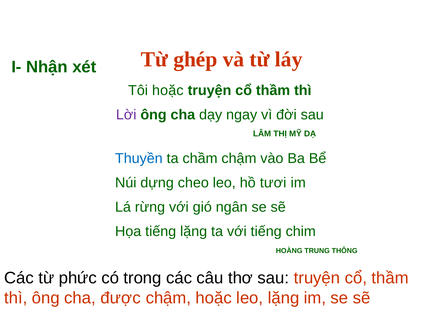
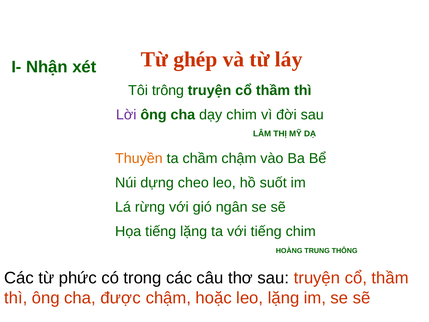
Tôi hoặc: hoặc -> trông (168, 90)
dạy ngay: ngay -> chim (242, 115)
Thuyền colour: blue -> orange (139, 158)
tươi: tươi -> suốt (273, 183)
